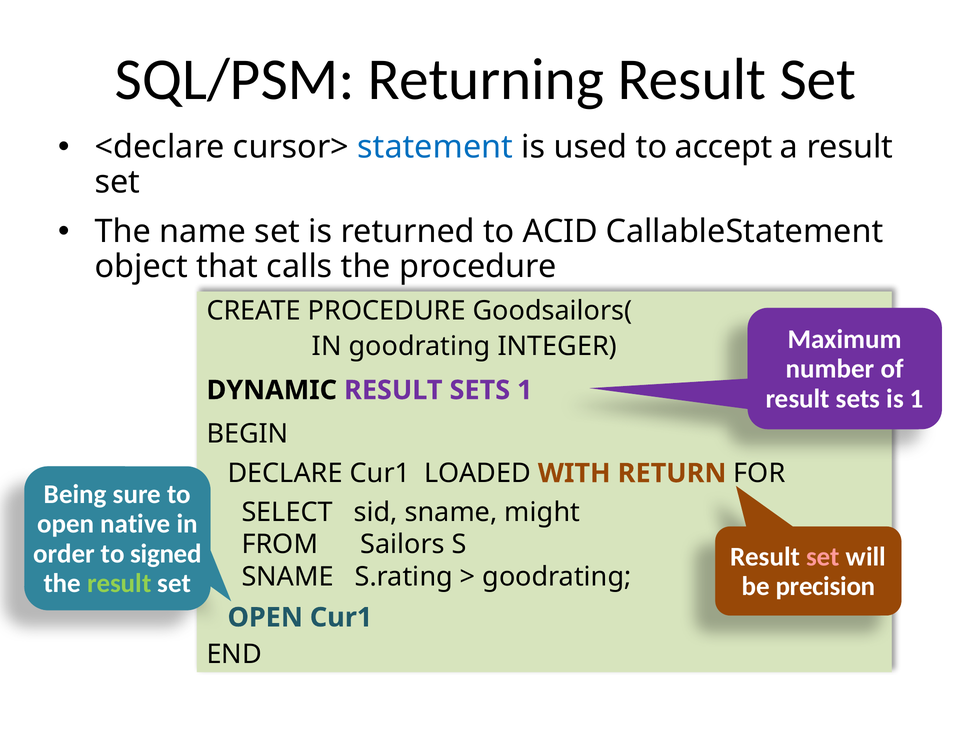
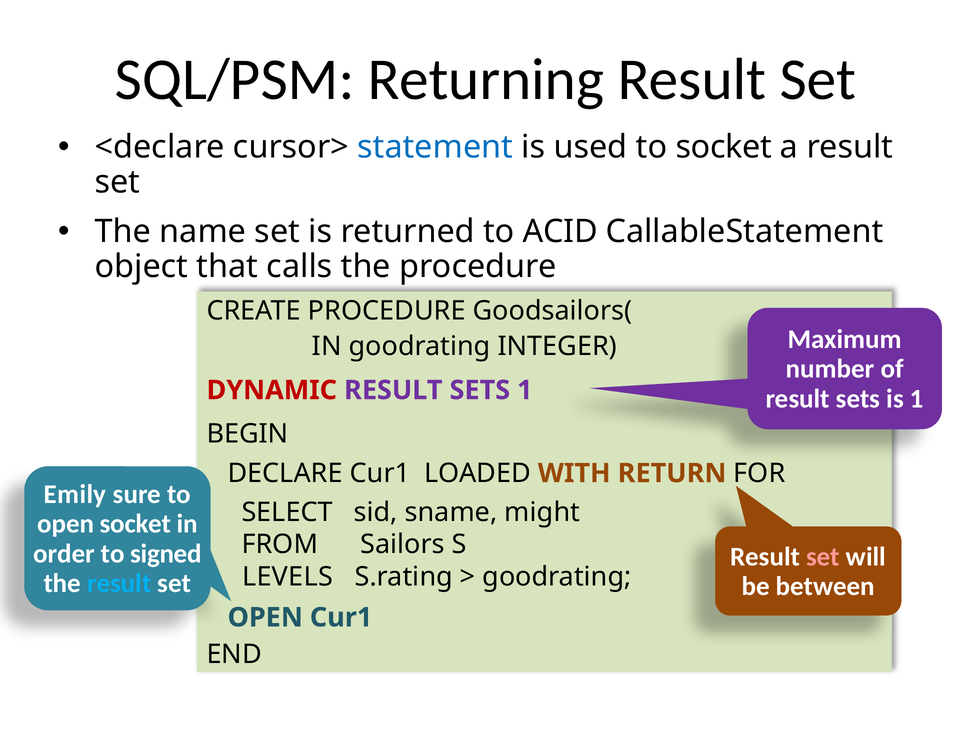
to accept: accept -> socket (724, 147)
DYNAMIC colour: black -> red (272, 390)
Being: Being -> Emily (75, 494)
open native: native -> socket (135, 524)
SNAME: SNAME -> LEVELS (288, 577)
result colour: light green -> light blue (119, 583)
precision: precision -> between (825, 586)
